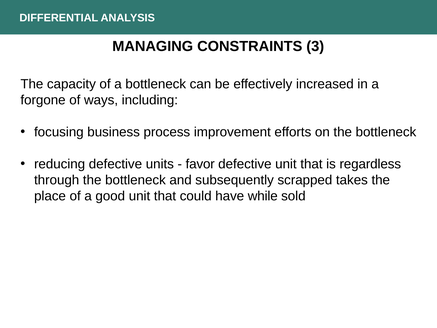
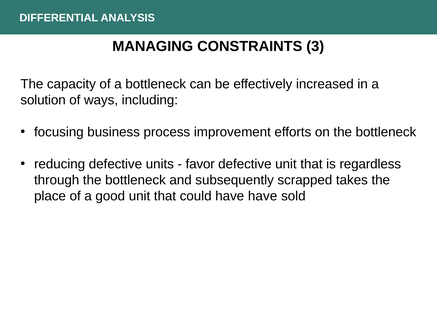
forgone: forgone -> solution (43, 100)
have while: while -> have (263, 196)
